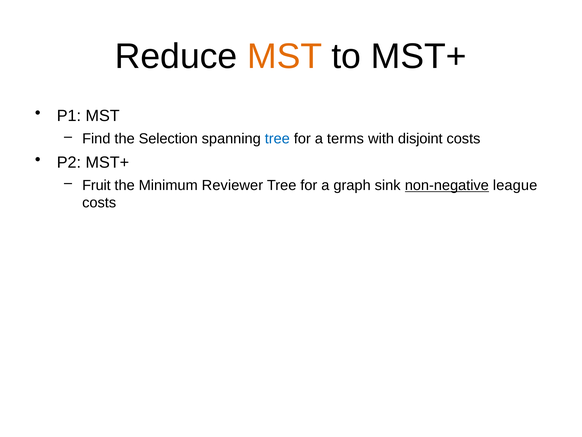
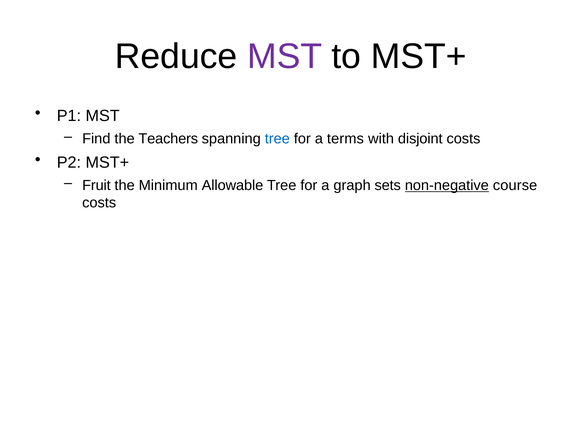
MST colour: orange -> purple (285, 56)
Selection: Selection -> Teachers (168, 138)
Reviewer: Reviewer -> Allowable (233, 185)
sink: sink -> sets (388, 185)
league: league -> course (515, 185)
